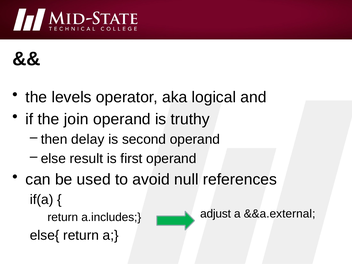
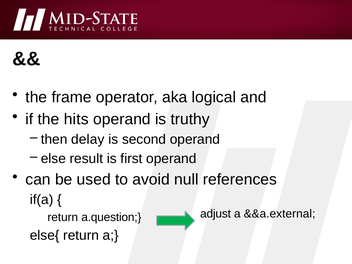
levels: levels -> frame (72, 97)
join: join -> hits (76, 119)
a.includes: a.includes -> a.question (111, 217)
